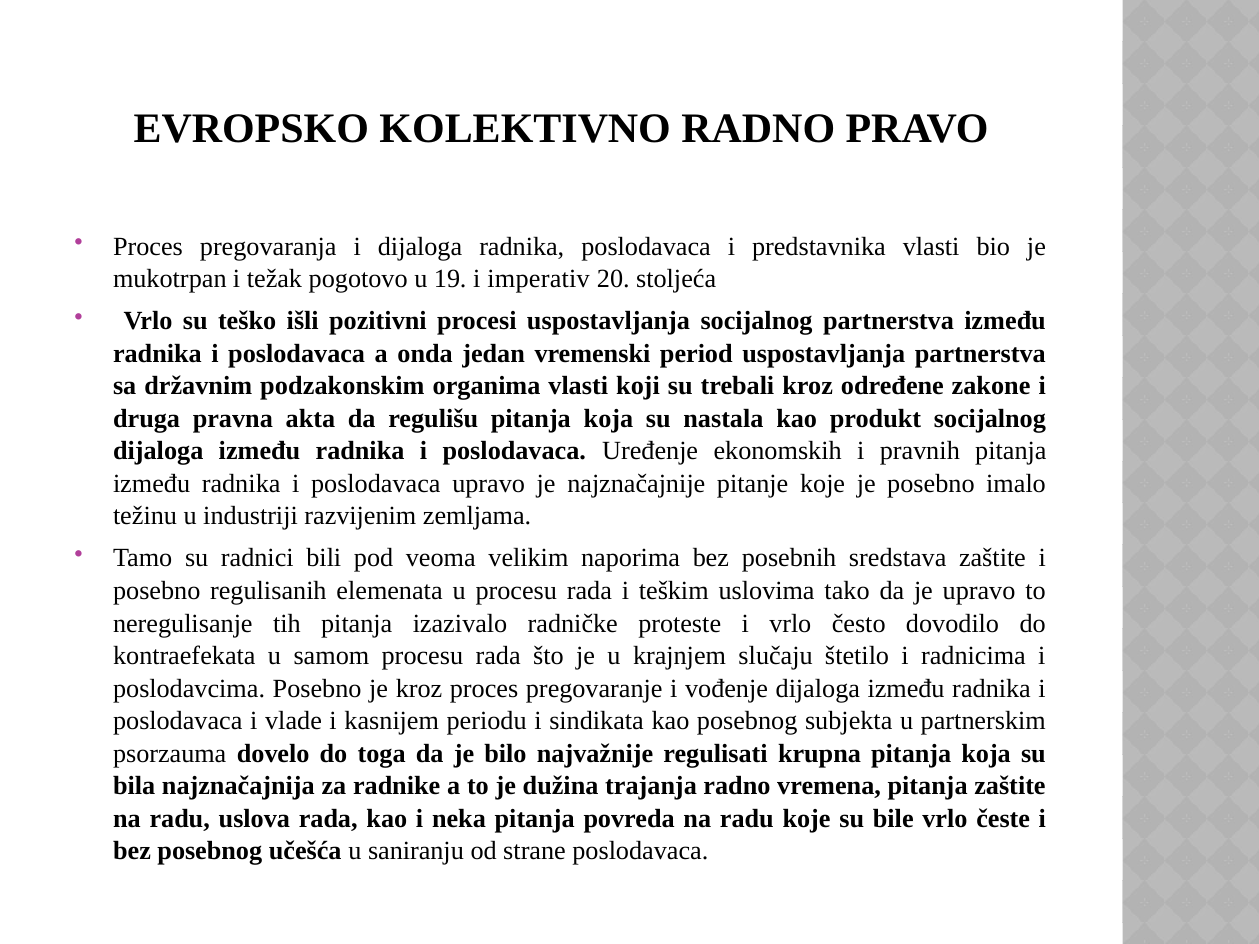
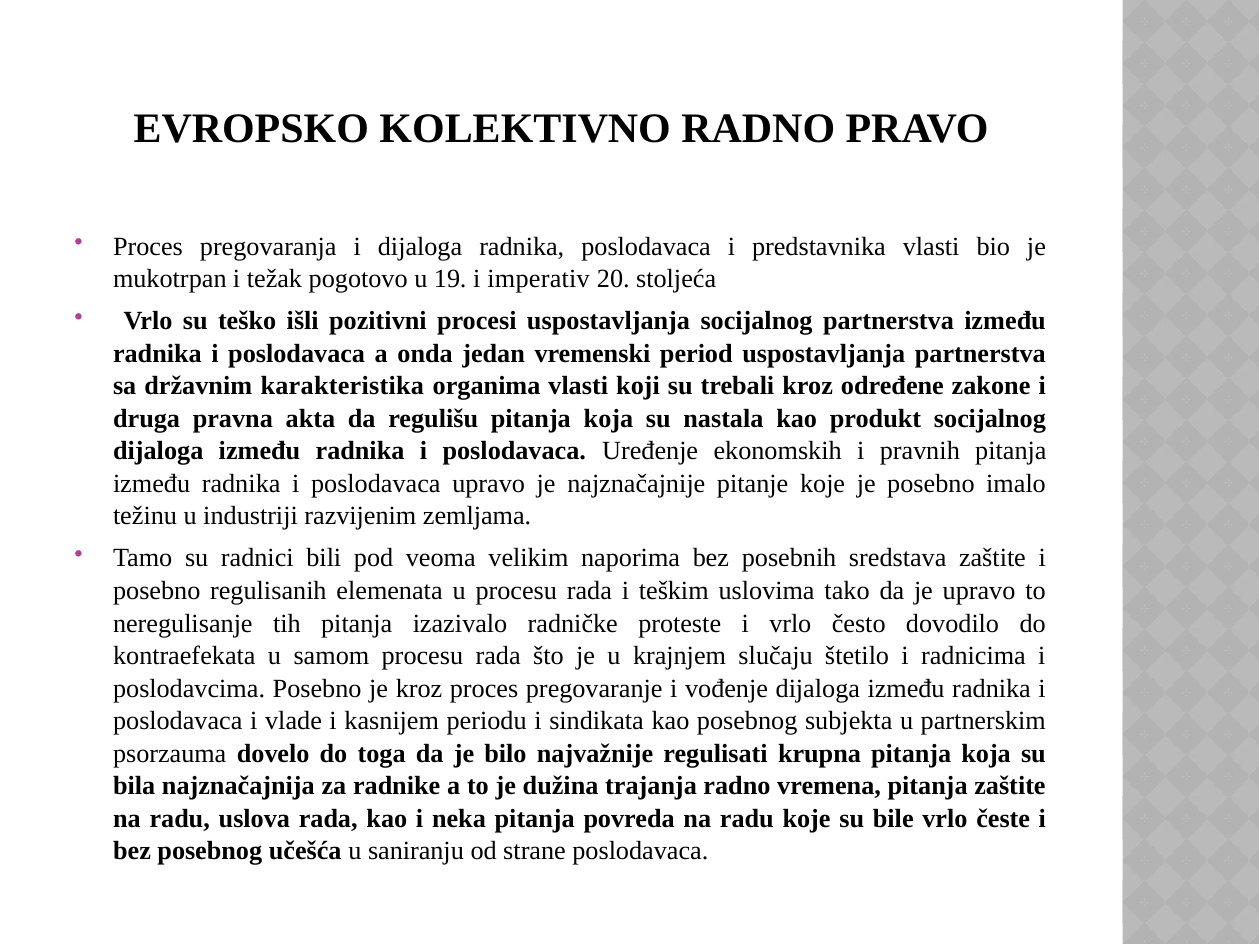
podzakonskim: podzakonskim -> karakteristika (342, 386)
